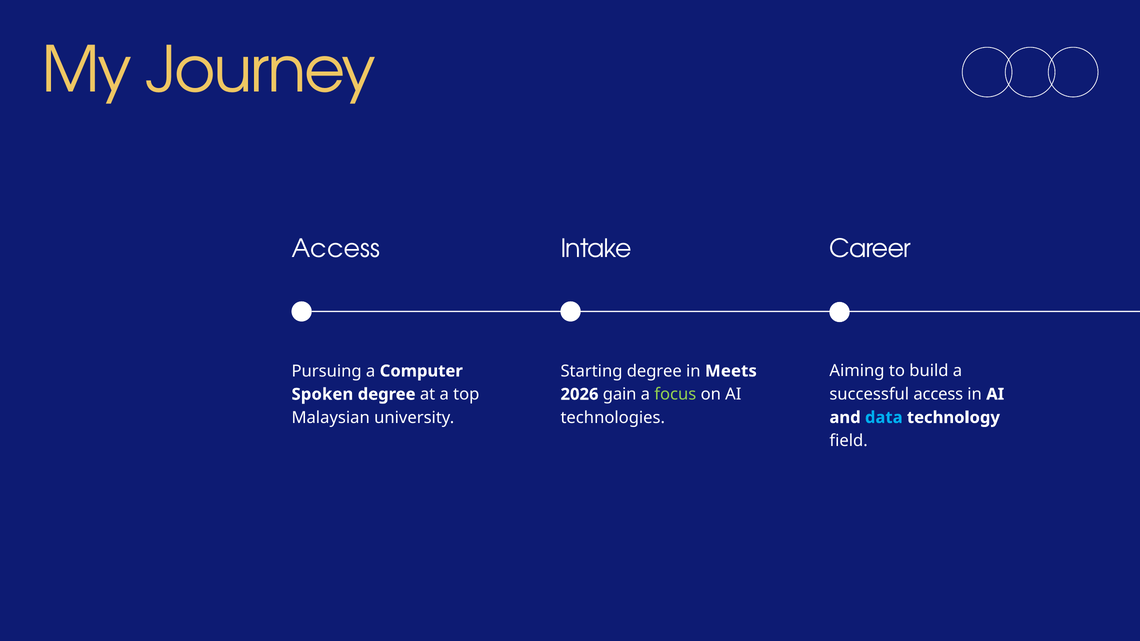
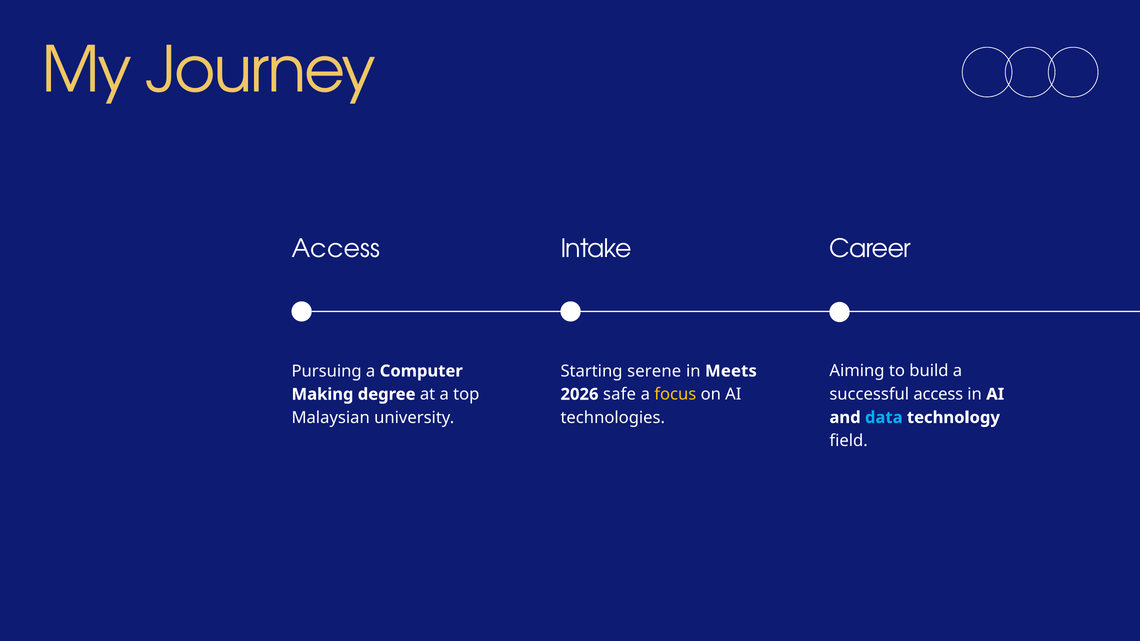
Starting degree: degree -> serene (654, 371)
Spoken: Spoken -> Making (322, 394)
gain: gain -> safe (620, 394)
focus colour: light green -> yellow (675, 394)
